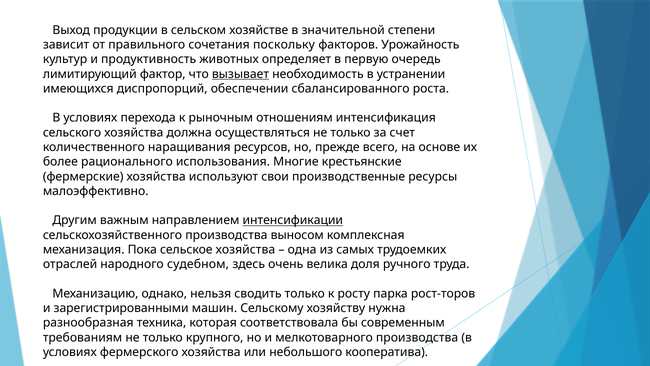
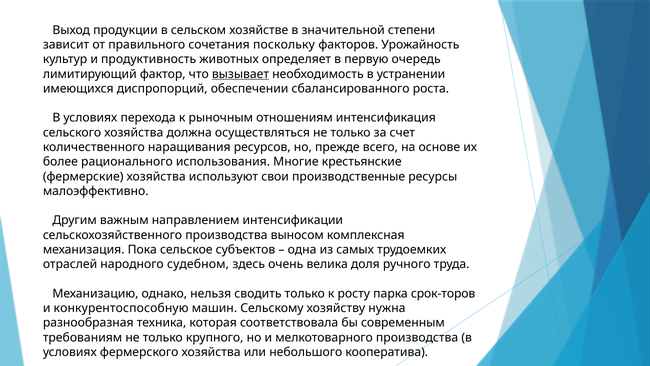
интенсификации underline: present -> none (293, 220)
сельское хозяйства: хозяйства -> субъектов (245, 249)
рост-торов: рост-торов -> срок-торов (443, 293)
зарегистрированными: зарегистрированными -> конкурентоспособную (121, 308)
